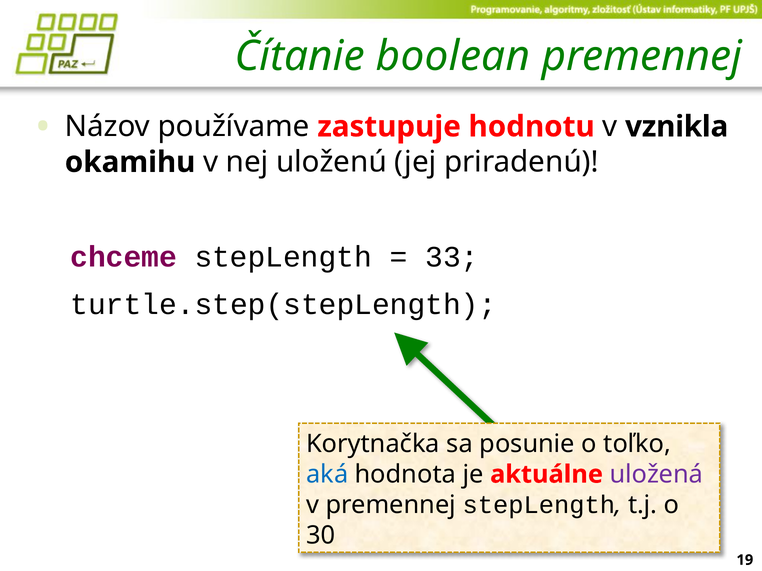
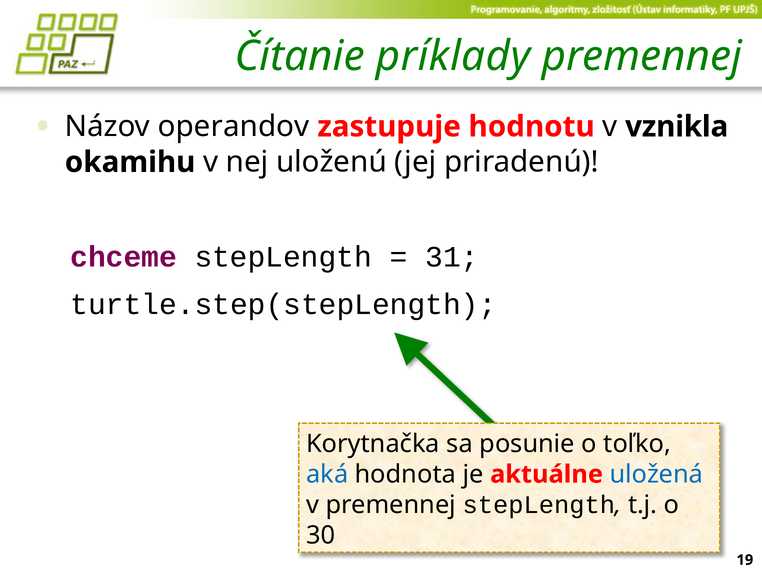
boolean: boolean -> príklady (453, 56)
používame: používame -> operandov (234, 127)
33: 33 -> 31 (452, 257)
uložená colour: purple -> blue (656, 475)
